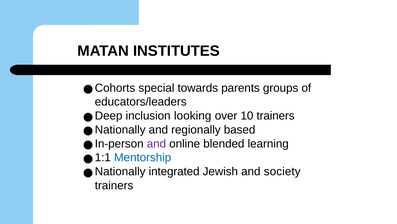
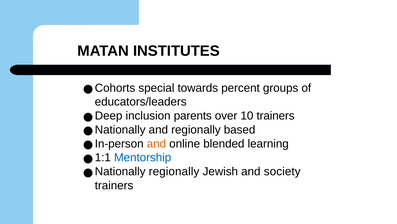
parents: parents -> percent (241, 88)
looking: looking -> parents (193, 115)
and colour: purple -> orange (156, 143)
Nationally integrated: integrated -> regionally (174, 171)
